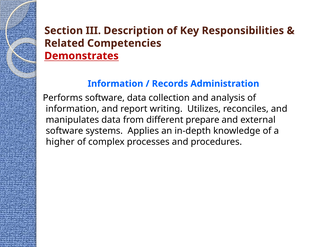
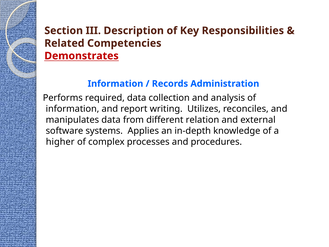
Performs software: software -> required (105, 98)
prepare: prepare -> relation (202, 120)
